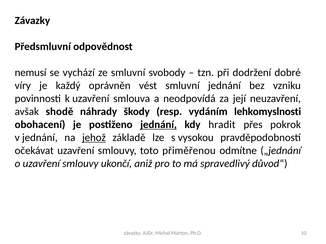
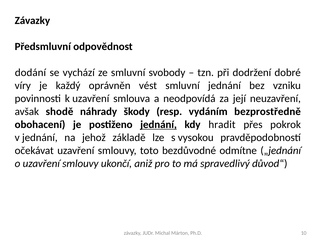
nemusí: nemusí -> dodání (30, 73)
lehkomyslnosti: lehkomyslnosti -> bezprostředně (268, 112)
jehož underline: present -> none (94, 138)
přiměřenou: přiměřenou -> bezdůvodné (189, 151)
